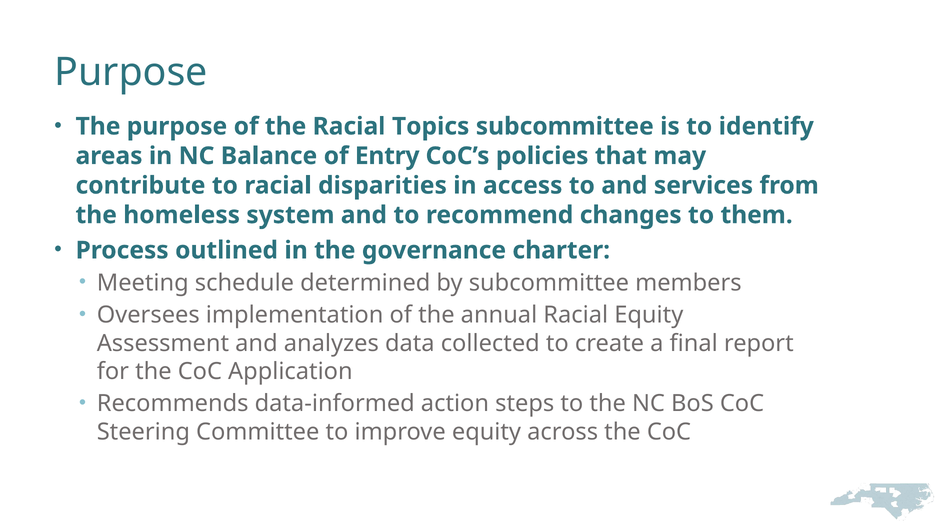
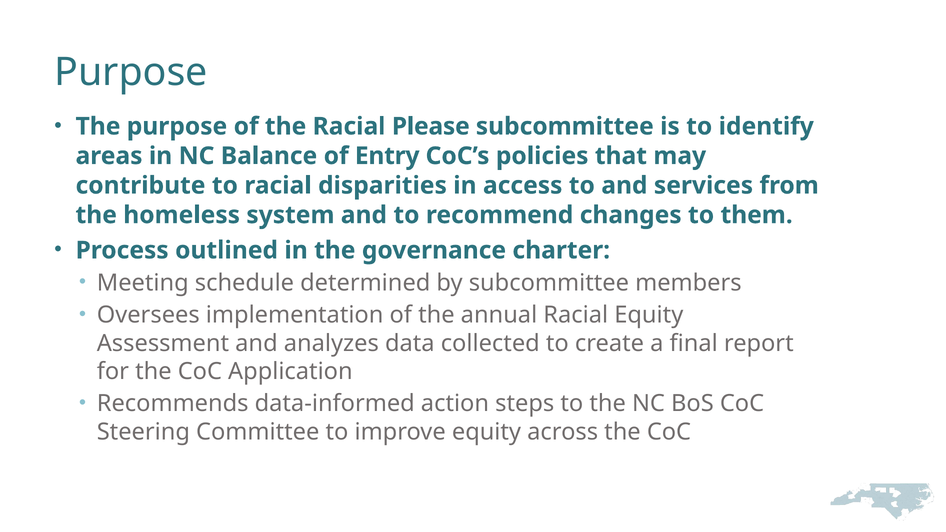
Topics: Topics -> Please (431, 126)
